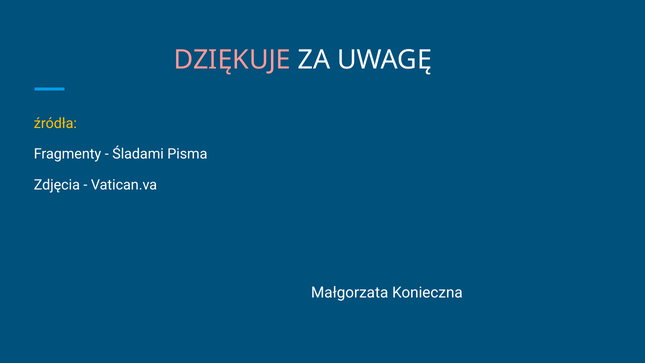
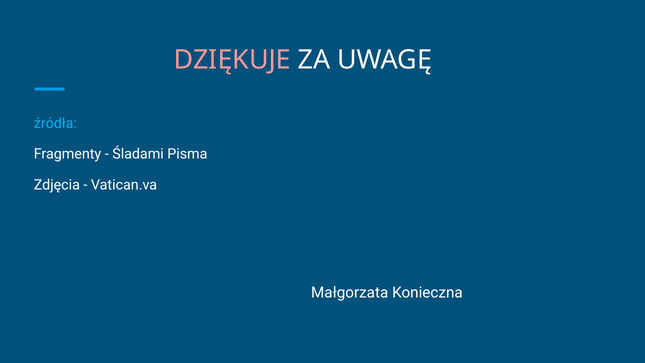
źródła colour: yellow -> light blue (55, 124)
